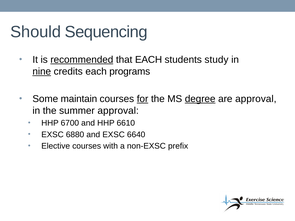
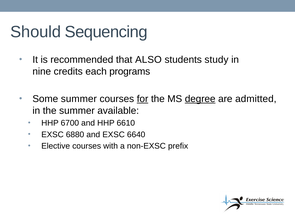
recommended underline: present -> none (82, 60)
that EACH: EACH -> ALSO (148, 60)
nine underline: present -> none (42, 71)
Some maintain: maintain -> summer (79, 99)
are approval: approval -> admitted (256, 99)
summer approval: approval -> available (118, 111)
